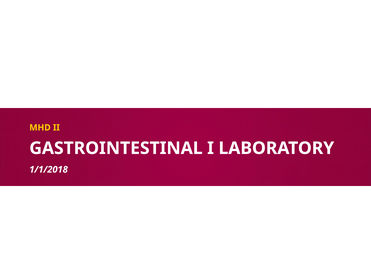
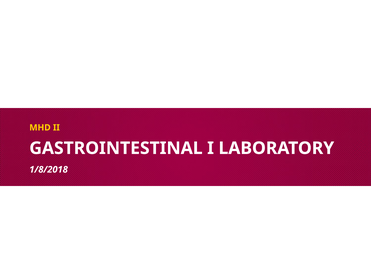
1/1/2018: 1/1/2018 -> 1/8/2018 (49, 170)
